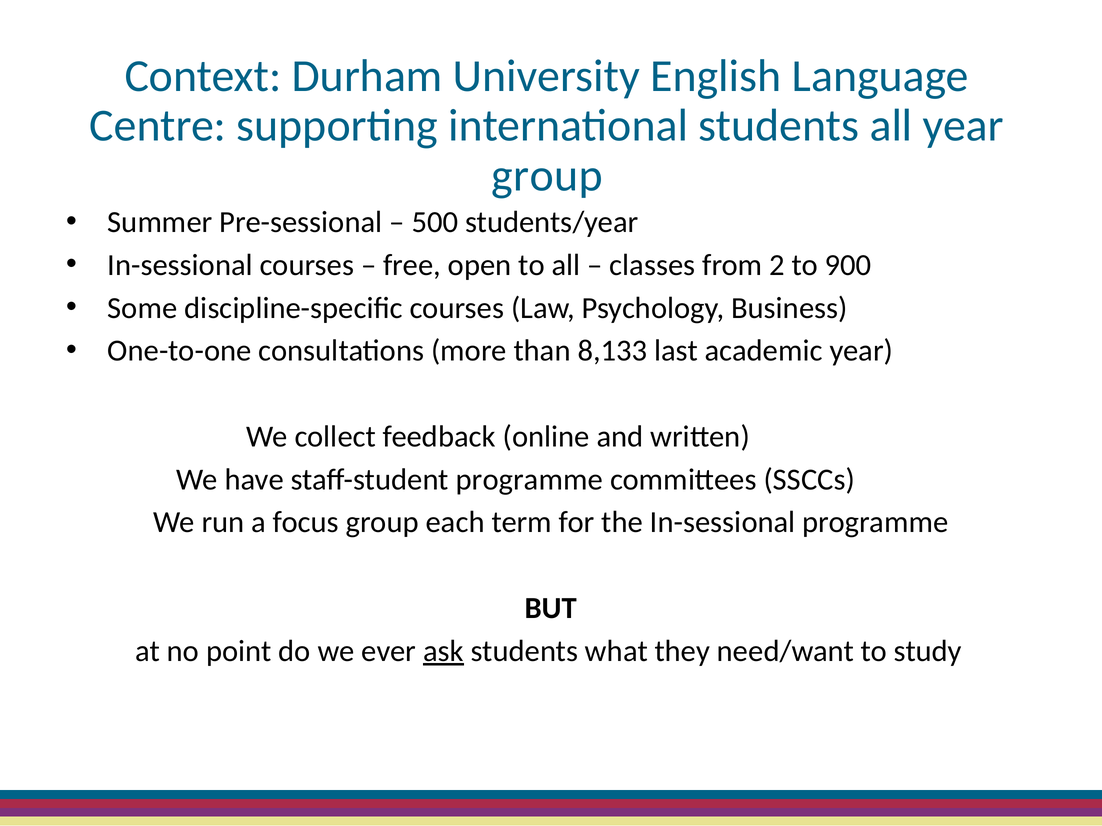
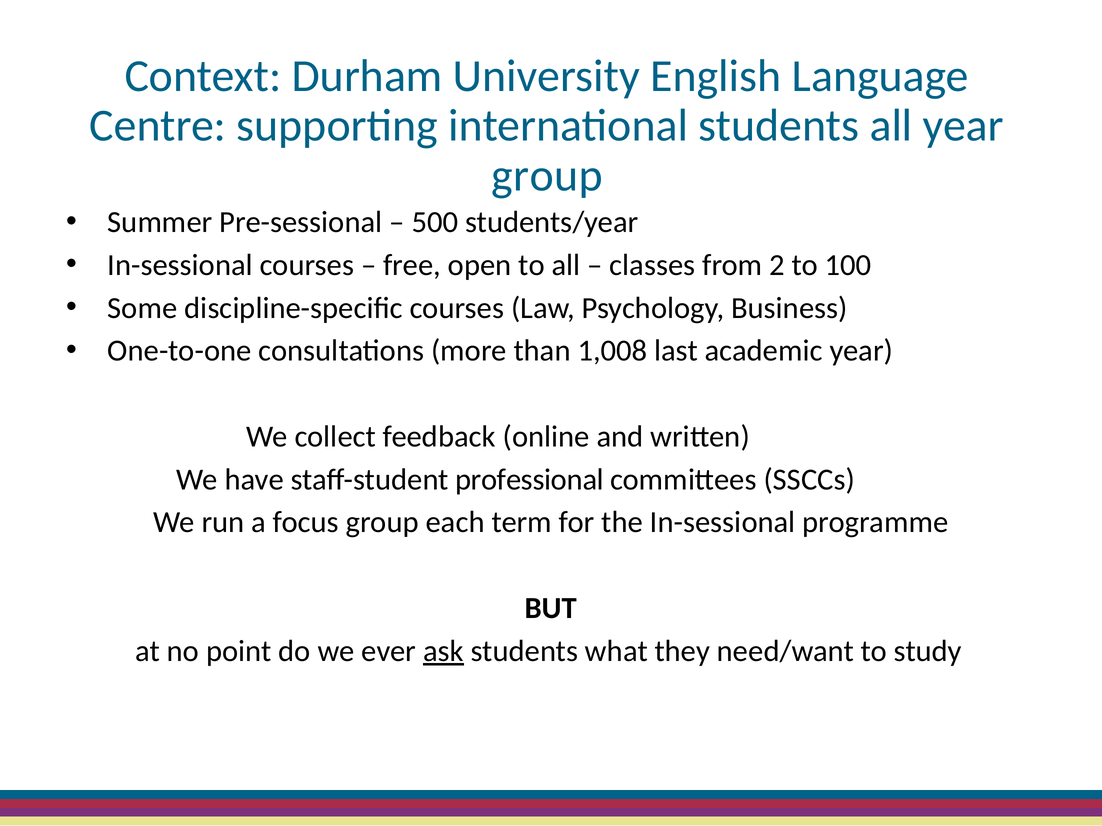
900: 900 -> 100 (848, 265)
8,133: 8,133 -> 1,008 (613, 351)
staff-student programme: programme -> professional (530, 480)
